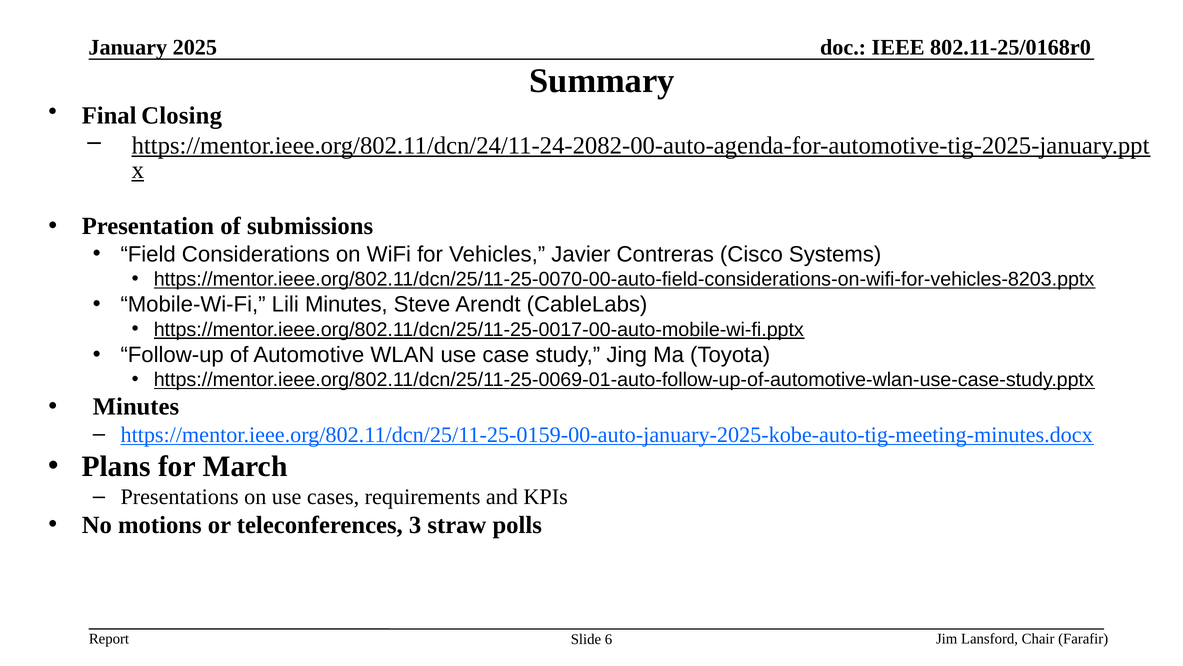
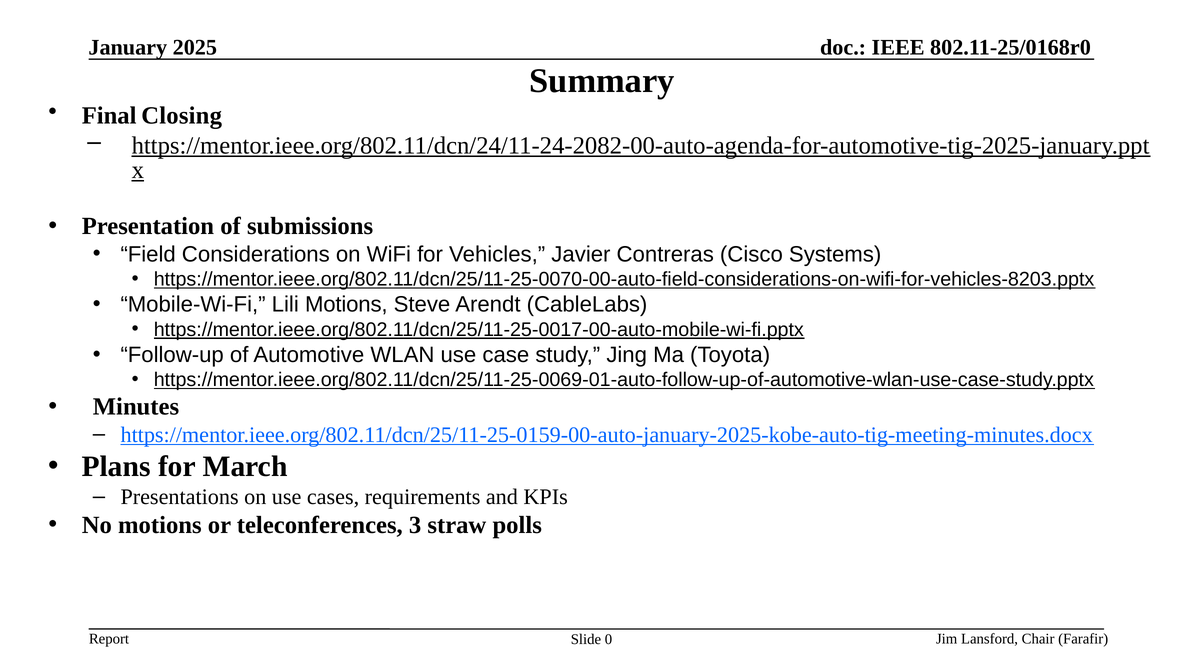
Lili Minutes: Minutes -> Motions (346, 304)
6: 6 -> 0 (608, 639)
